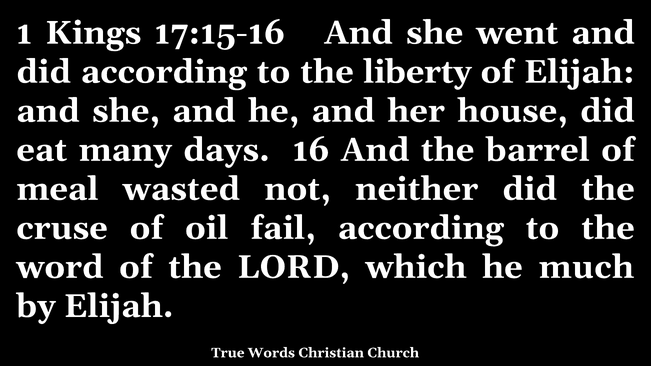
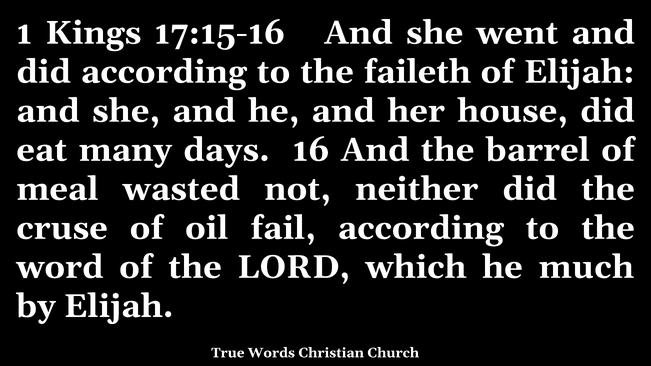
liberty: liberty -> faileth (417, 72)
